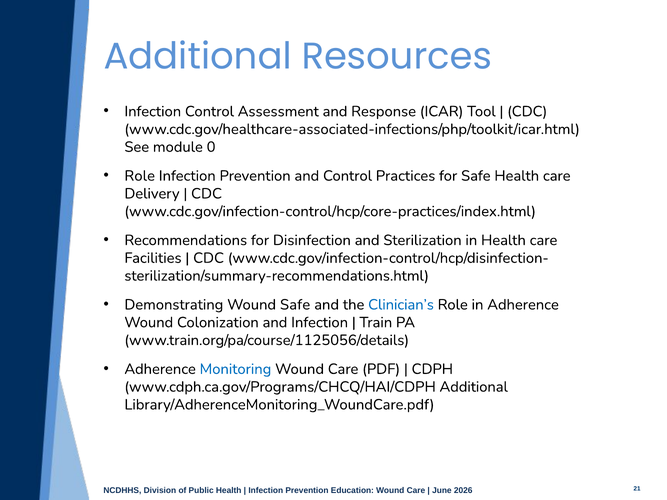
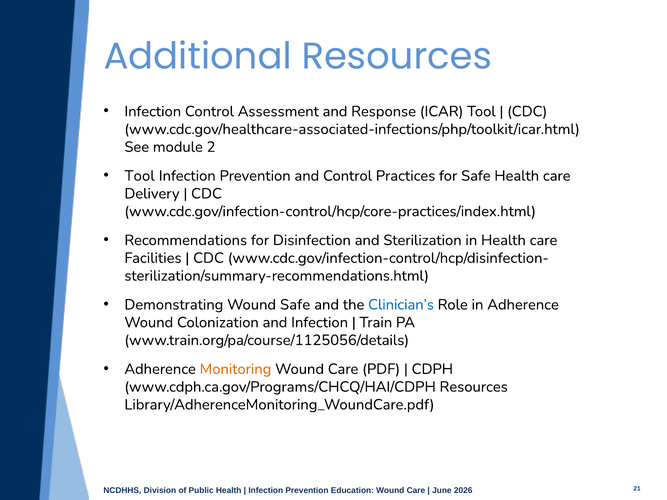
0: 0 -> 2 (211, 147)
Role: Role -> Tool (140, 176)
Monitoring colour: blue -> orange (235, 369)
www.cdph.ca.gov/Programs/CHCQ/HAI/CDPH Additional: Additional -> Resources (474, 387)
